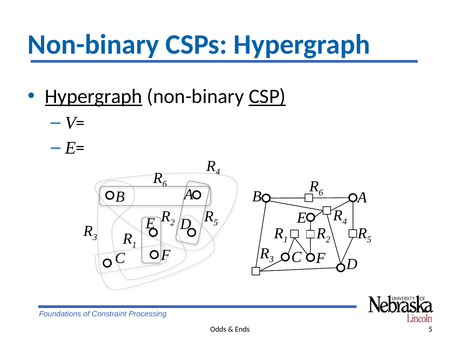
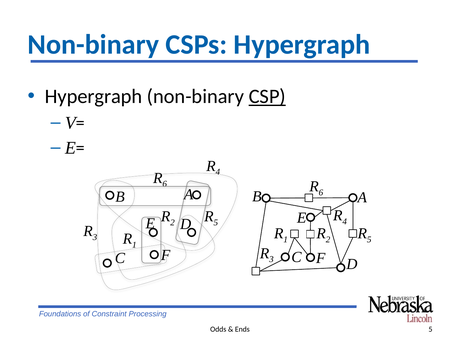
Hypergraph underline: present -> none (94, 96)
